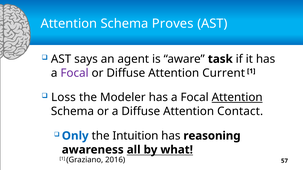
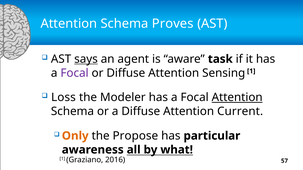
says underline: none -> present (86, 59)
Current: Current -> Sensing (224, 73)
Contact: Contact -> Current (240, 112)
Only colour: blue -> orange (75, 136)
Intuition: Intuition -> Propose (135, 136)
reasoning: reasoning -> particular (212, 136)
